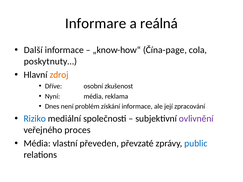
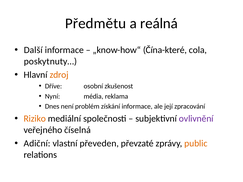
Informare: Informare -> Předmětu (96, 24)
Čína-page: Čína-page -> Čína-které (165, 50)
Riziko colour: blue -> orange (35, 119)
proces: proces -> číselná (78, 130)
Média: Média -> Adiční (37, 144)
public colour: blue -> orange (196, 144)
